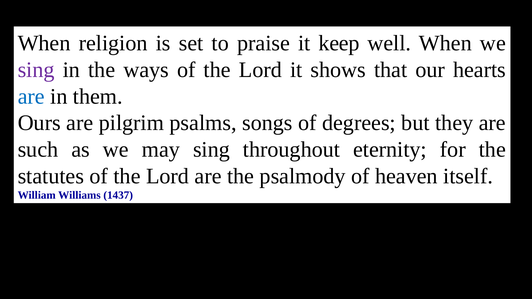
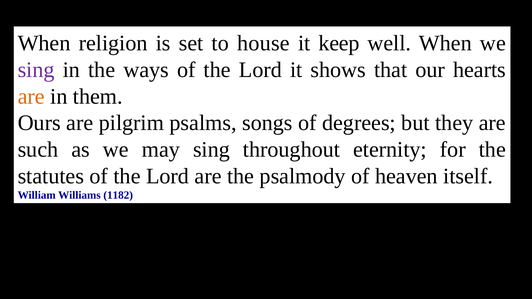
praise: praise -> house (263, 43)
are colour: blue -> orange (31, 96)
1437: 1437 -> 1182 (118, 195)
